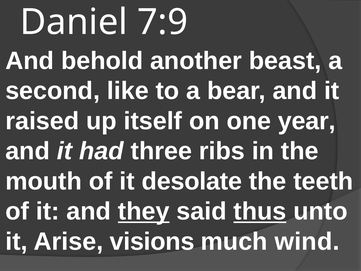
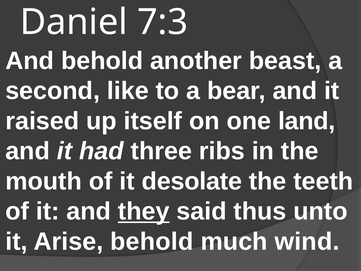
7:9: 7:9 -> 7:3 (163, 22)
year: year -> land (307, 121)
thus underline: present -> none (260, 211)
Arise visions: visions -> behold (152, 241)
